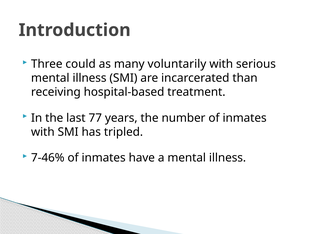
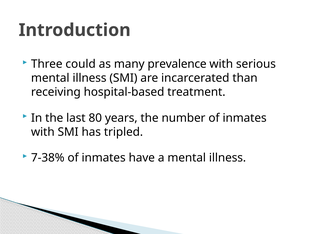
voluntarily: voluntarily -> prevalence (177, 64)
77: 77 -> 80 (95, 118)
7-46%: 7-46% -> 7-38% (48, 157)
